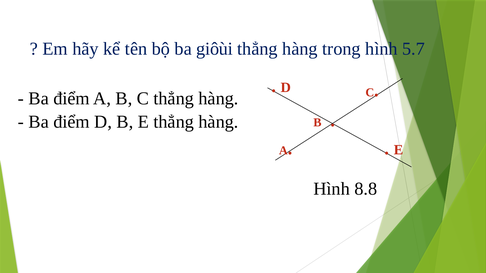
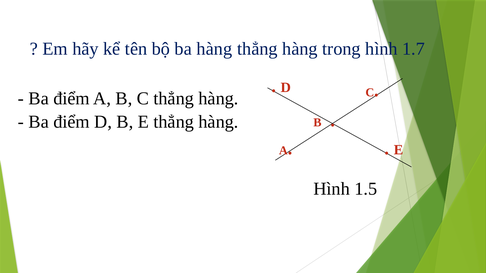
ba giôùi: giôùi -> hàng (214, 49)
5.7: 5.7 -> 1.7 (414, 49)
8.8: 8.8 -> 1.5 (366, 189)
